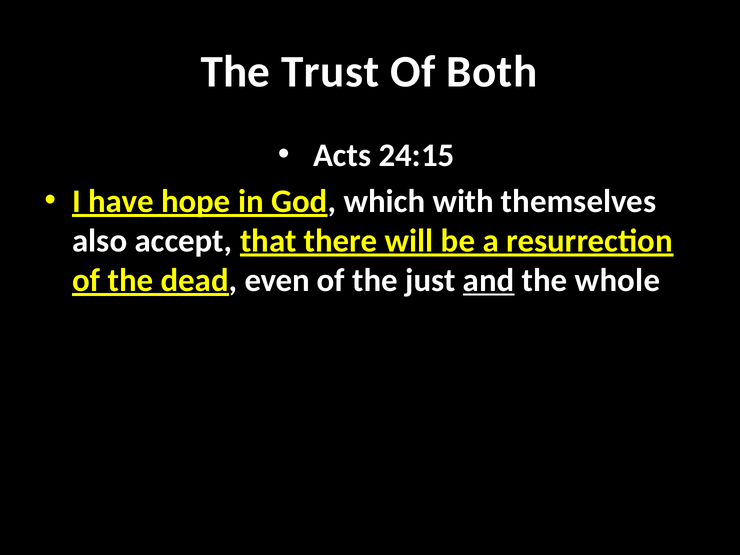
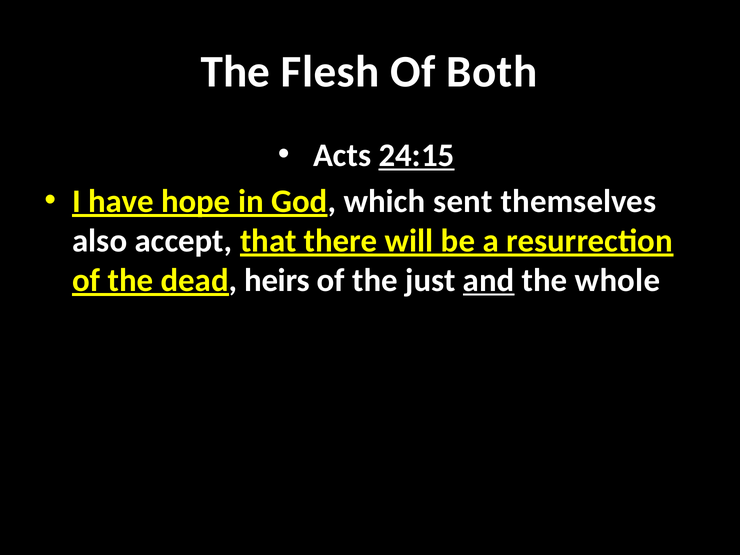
Trust: Trust -> Flesh (330, 72)
24:15 underline: none -> present (417, 155)
with: with -> sent (463, 201)
even: even -> heirs (277, 280)
